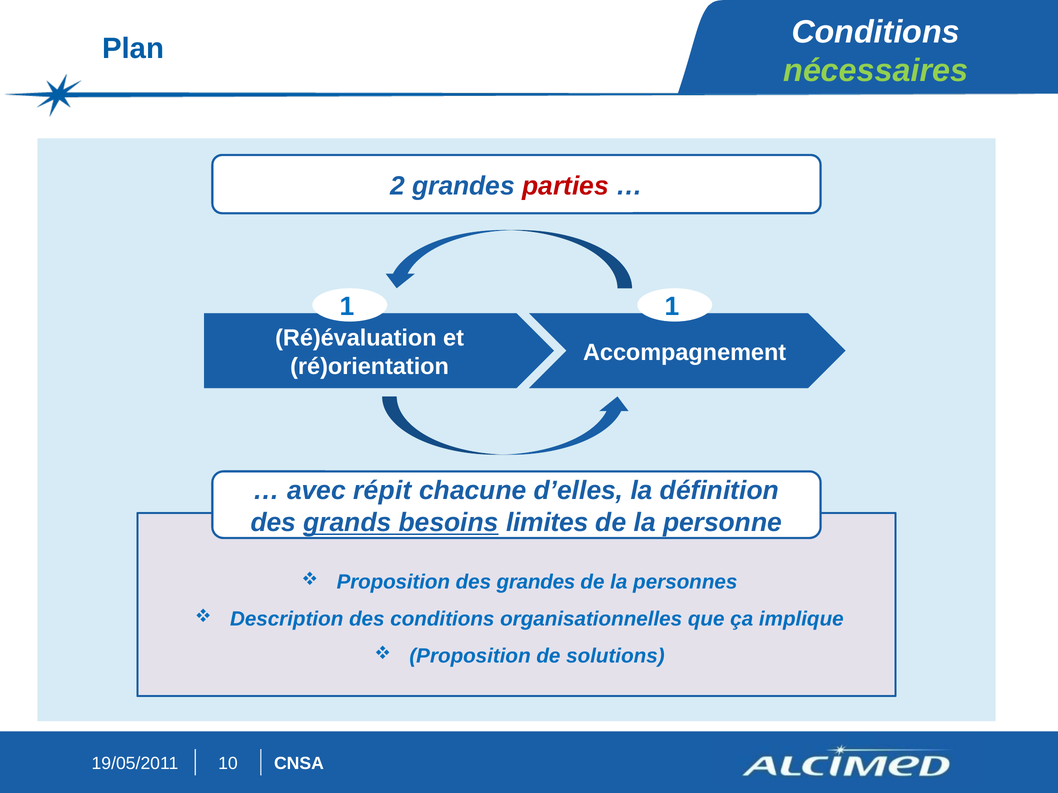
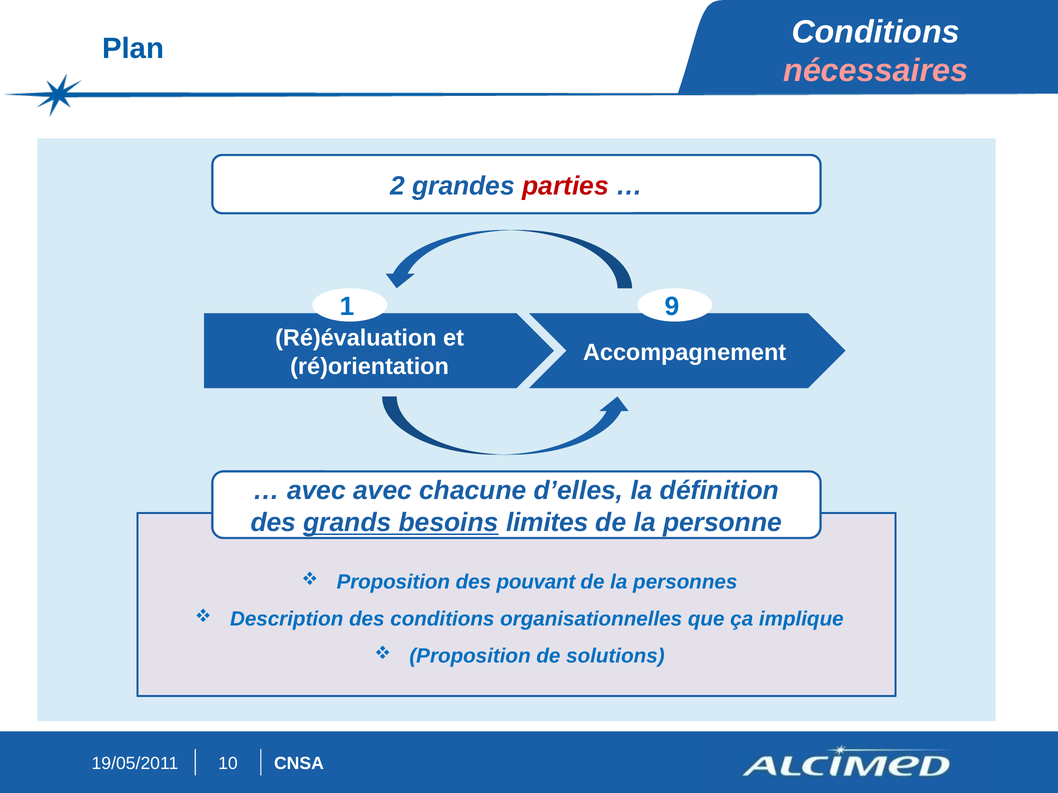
nécessaires colour: light green -> pink (876, 71)
1 1: 1 -> 9 (672, 307)
avec répit: répit -> avec (383, 491)
des grandes: grandes -> pouvant (536, 583)
